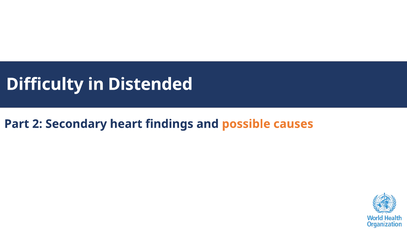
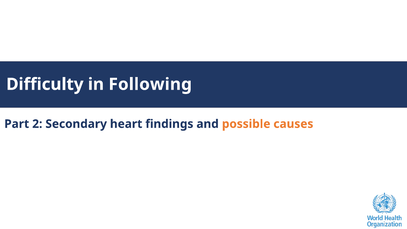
Distended: Distended -> Following (150, 84)
